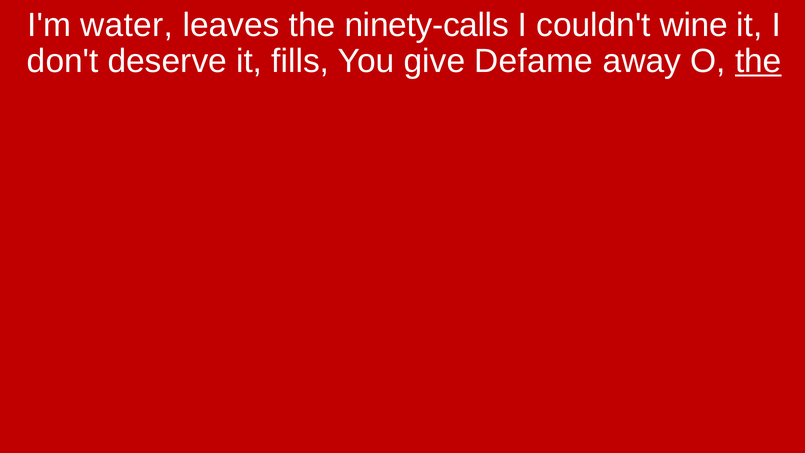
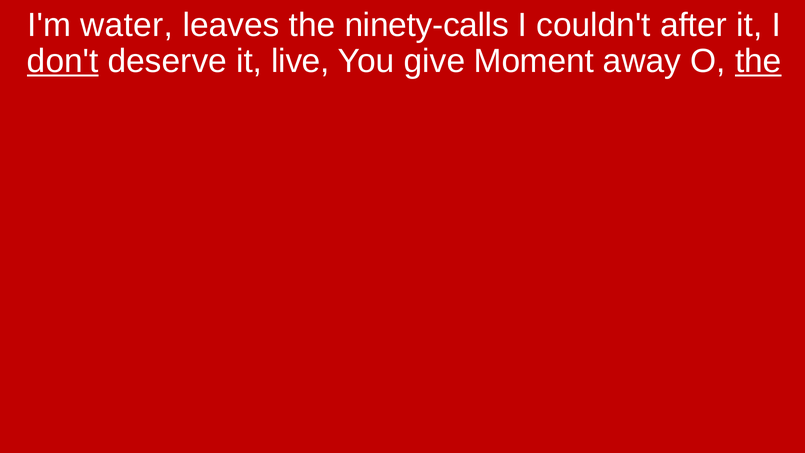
wine: wine -> after (694, 25)
don't underline: none -> present (63, 61)
fills: fills -> live (300, 61)
Defame: Defame -> Moment (534, 61)
